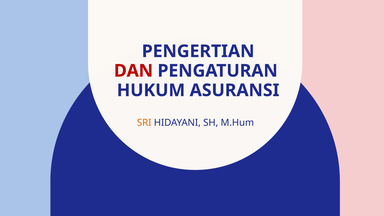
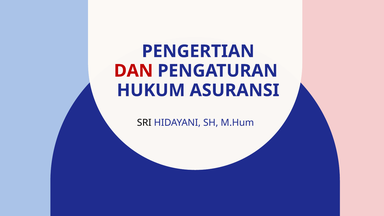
SRI colour: orange -> black (144, 123)
